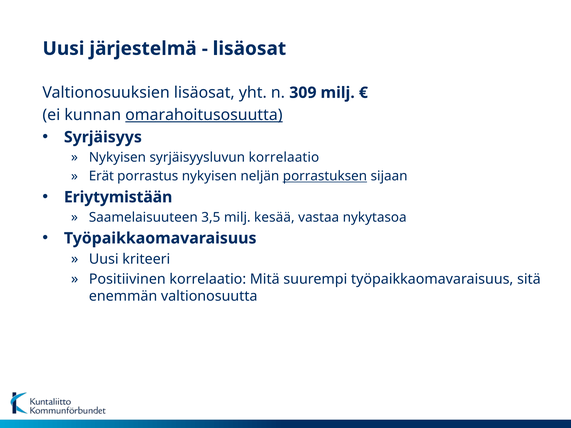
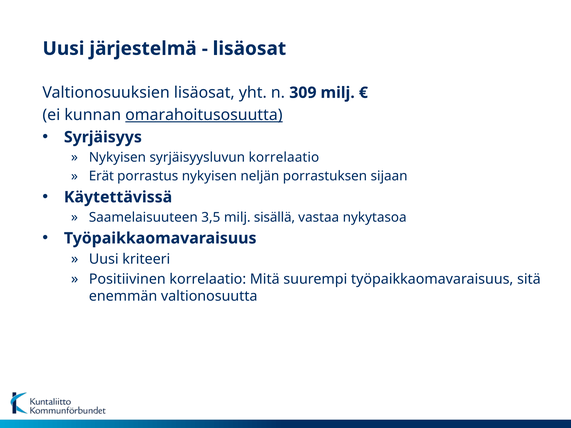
porrastuksen underline: present -> none (325, 176)
Eriytymistään: Eriytymistään -> Käytettävissä (118, 197)
kesää: kesää -> sisällä (274, 217)
